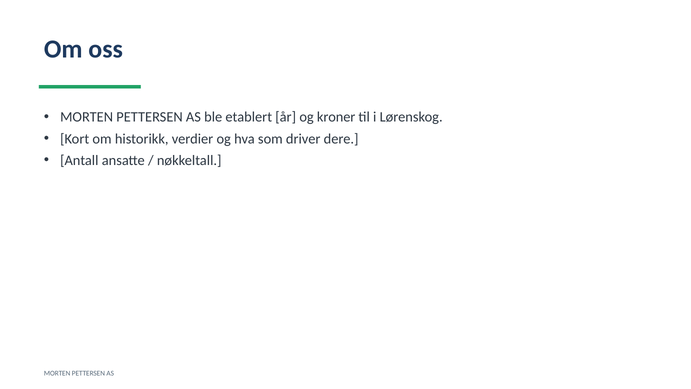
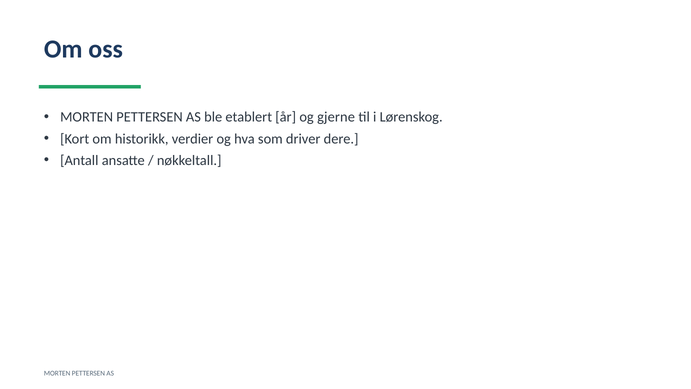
kroner: kroner -> gjerne (336, 117)
